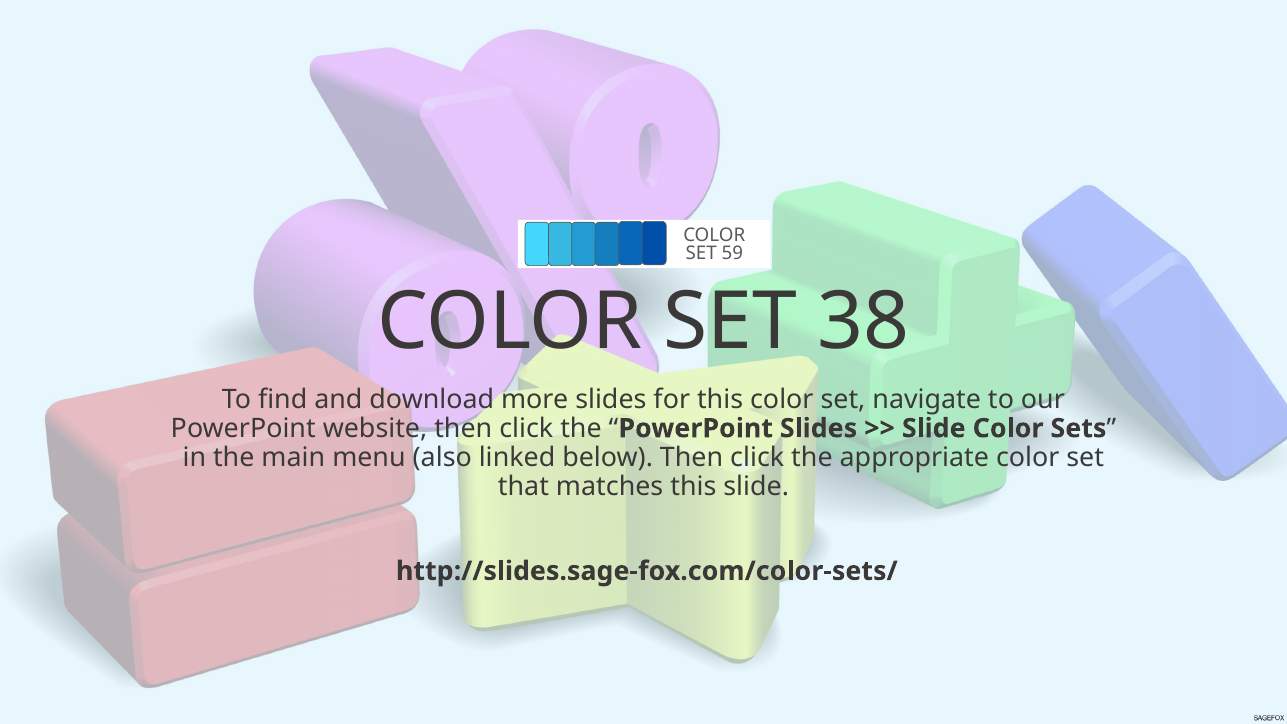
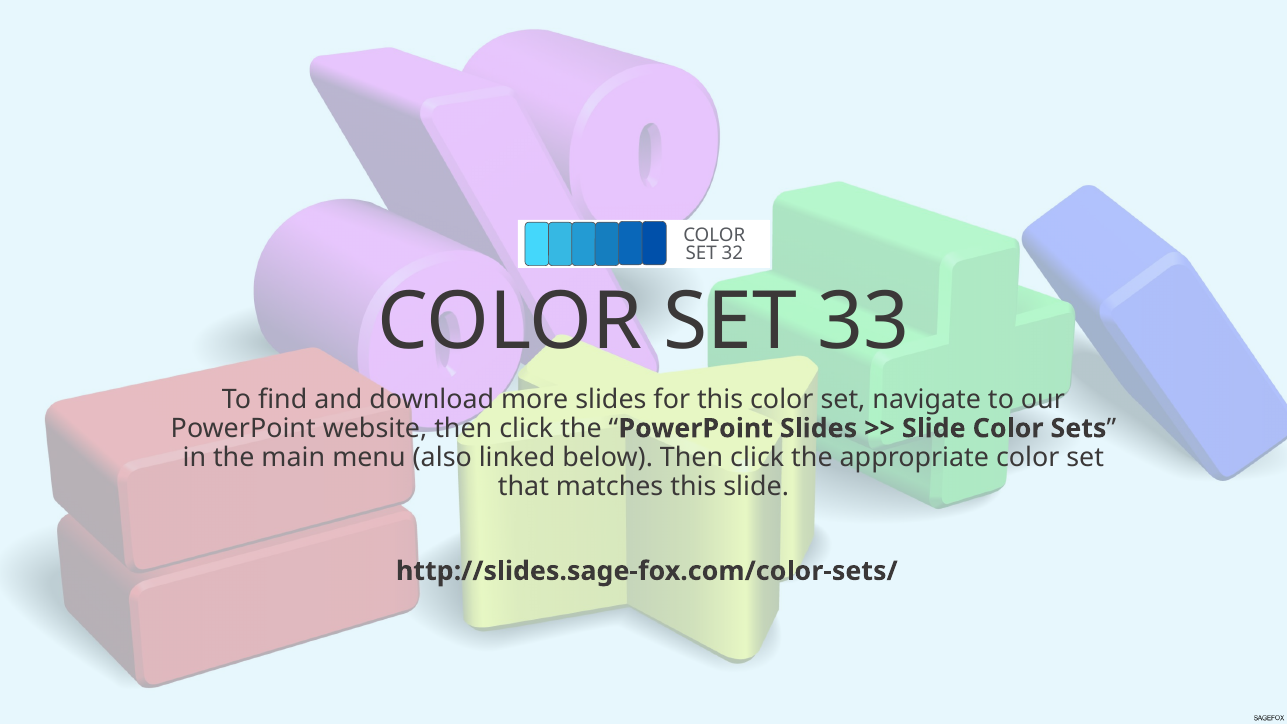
59: 59 -> 32 (732, 254)
38: 38 -> 33 (864, 322)
